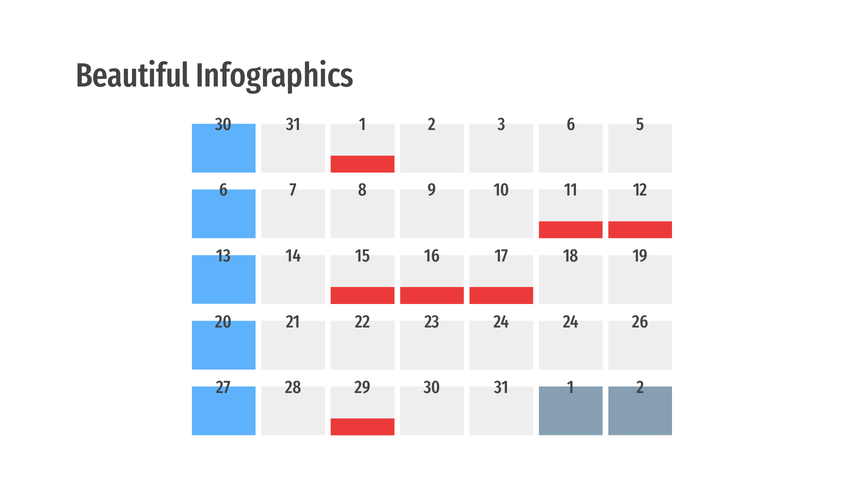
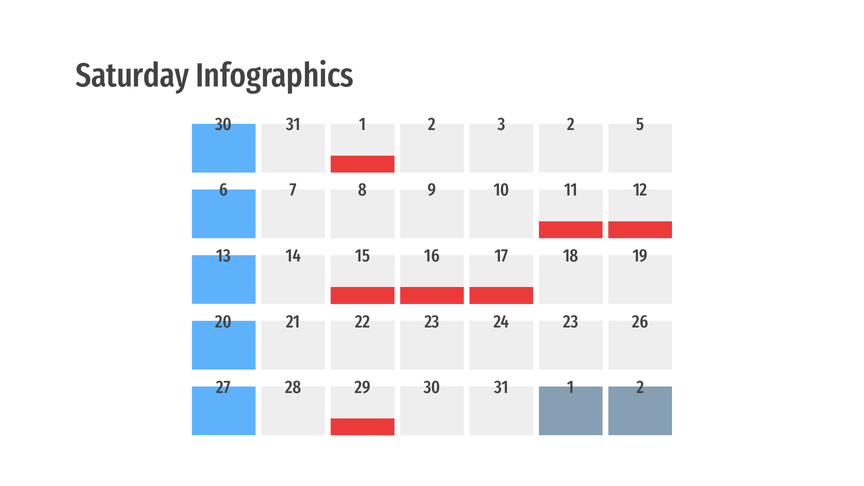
Beautiful: Beautiful -> Saturday (133, 76)
3 6: 6 -> 2 (571, 124)
24 24: 24 -> 23 (571, 322)
